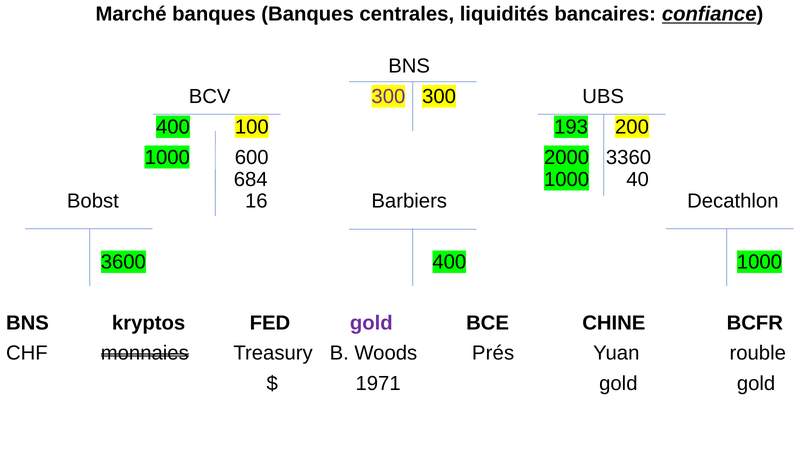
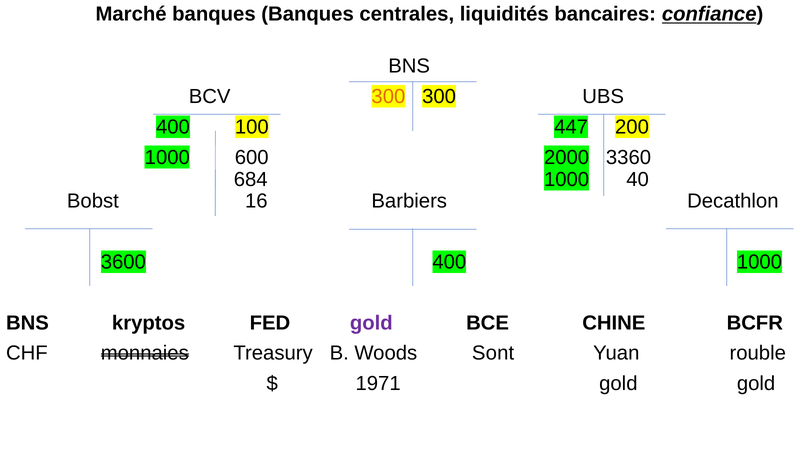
300 colour: purple -> orange (388, 97)
193: 193 -> 447 (571, 127)
Prés: Prés -> Sont (493, 353)
